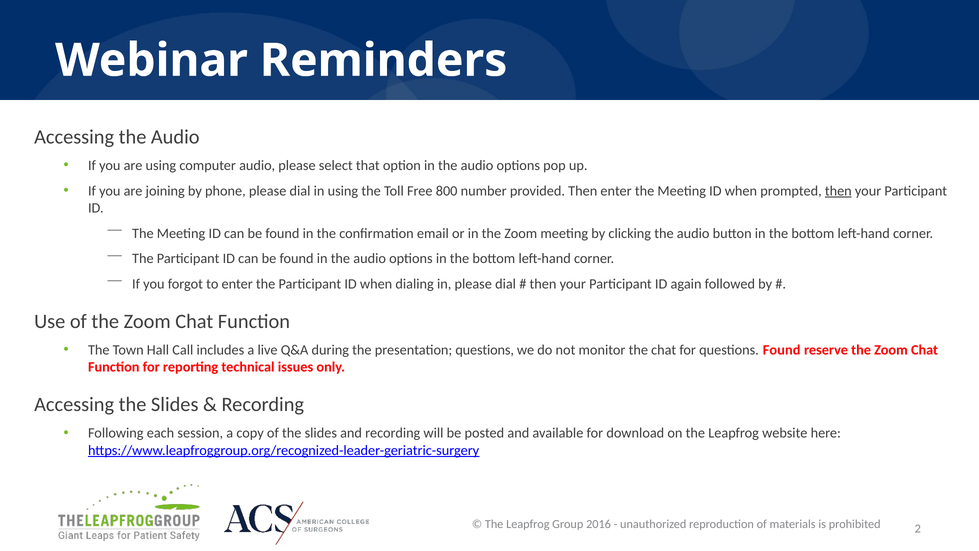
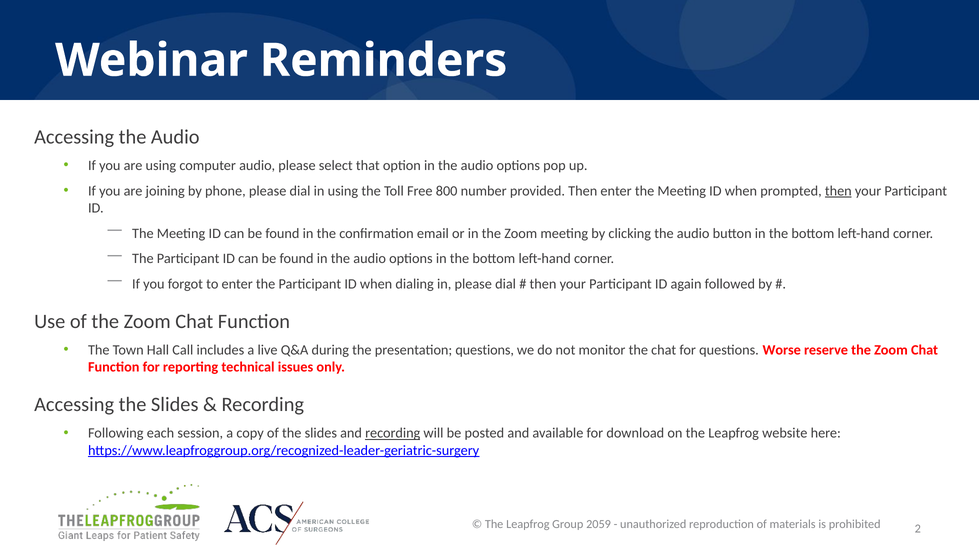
questions Found: Found -> Worse (782, 350)
recording underline: none -> present (393, 433)
2016: 2016 -> 2059 (599, 524)
